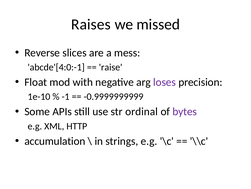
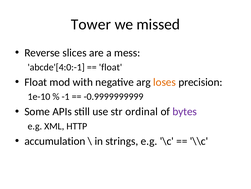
Raises: Raises -> Tower (91, 24)
raise: raise -> float (111, 67)
loses colour: purple -> orange (165, 82)
